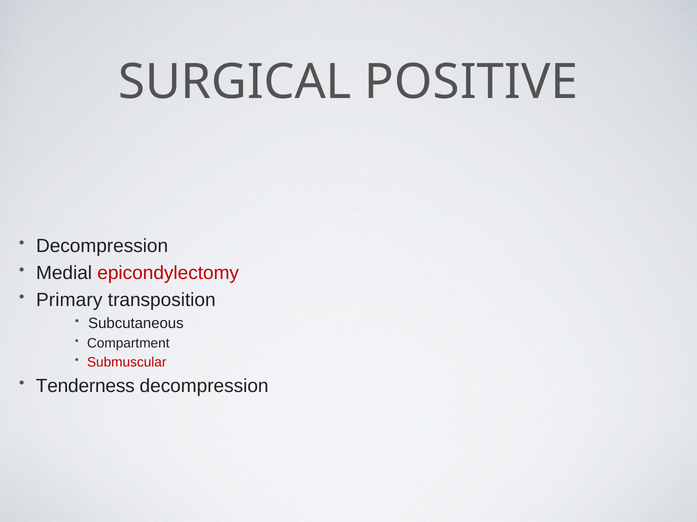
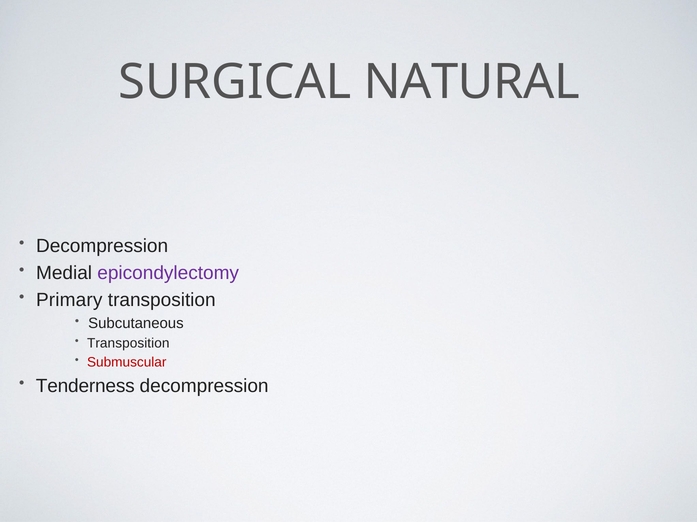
POSITIVE: POSITIVE -> NATURAL (472, 82)
epicondylectomy colour: red -> purple (168, 273)
Compartment: Compartment -> Transposition (128, 344)
